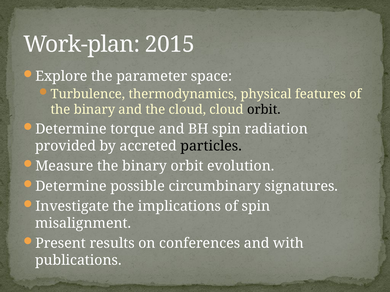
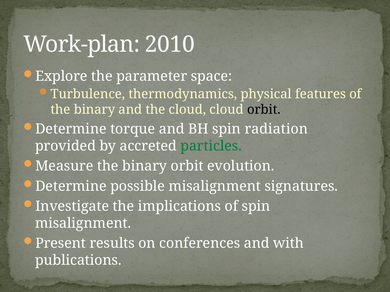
2015: 2015 -> 2010 (170, 45)
particles colour: black -> green (211, 146)
possible circumbinary: circumbinary -> misalignment (215, 186)
